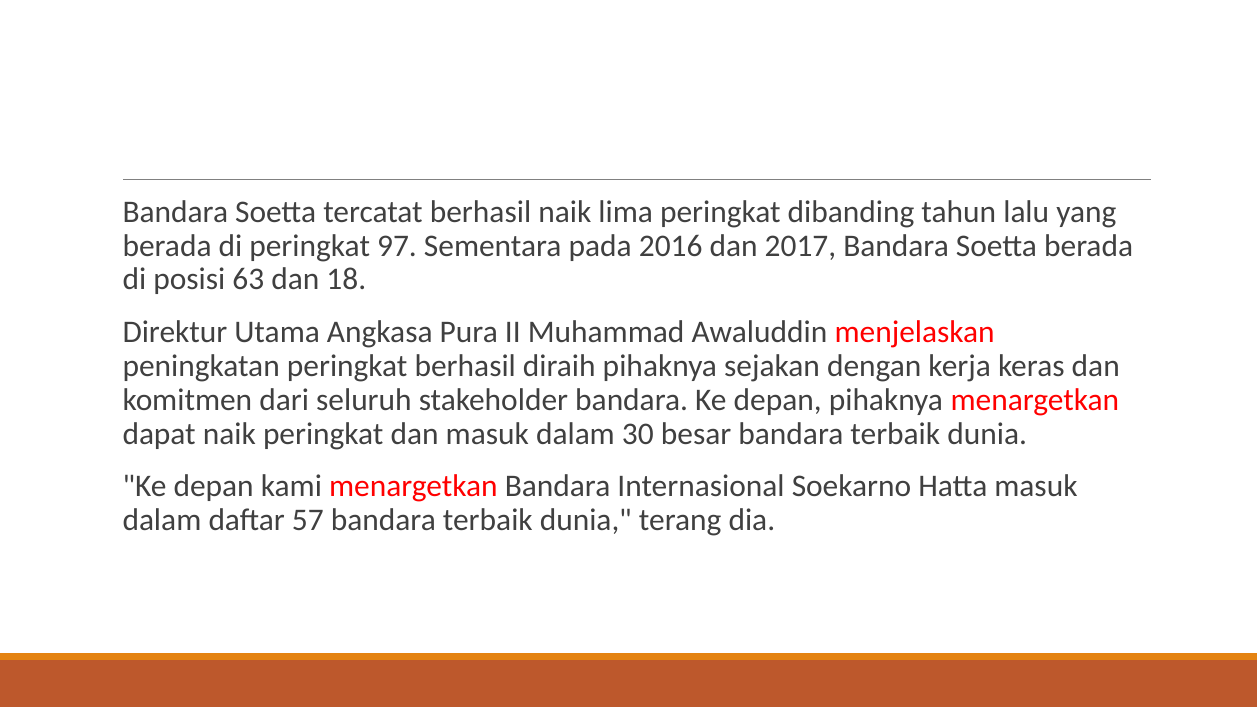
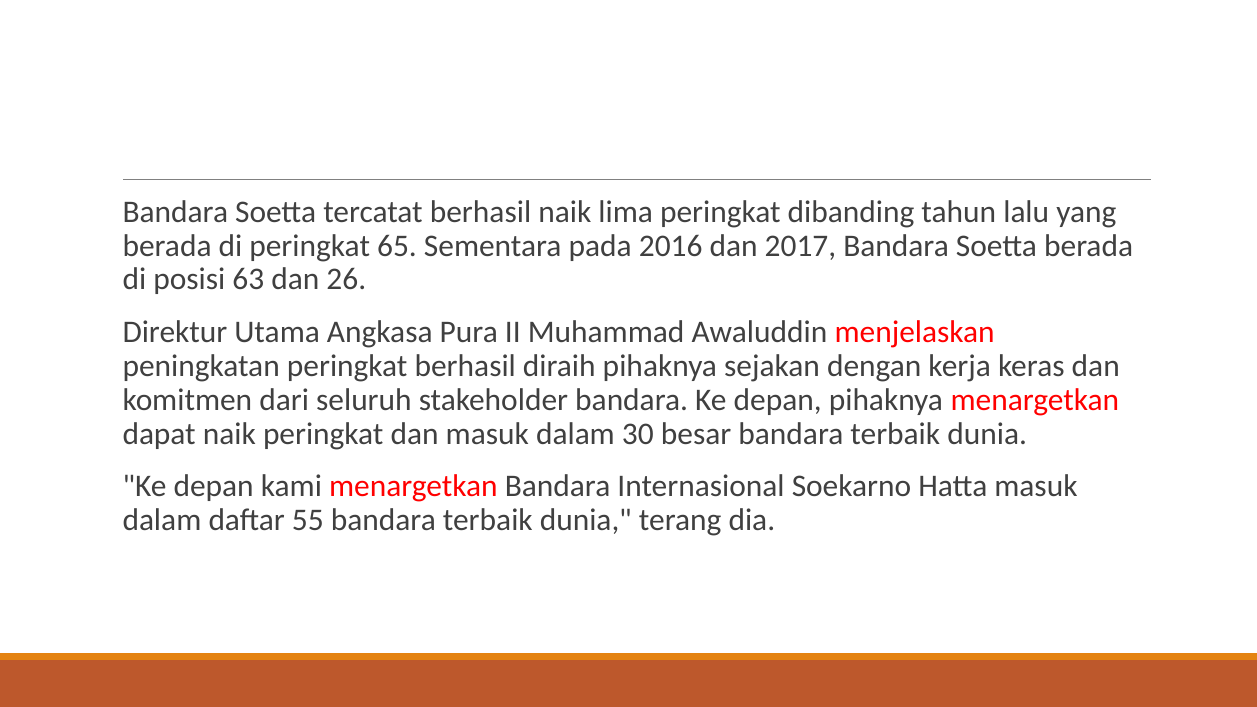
97: 97 -> 65 (397, 246)
18: 18 -> 26 (346, 280)
57: 57 -> 55 (308, 520)
